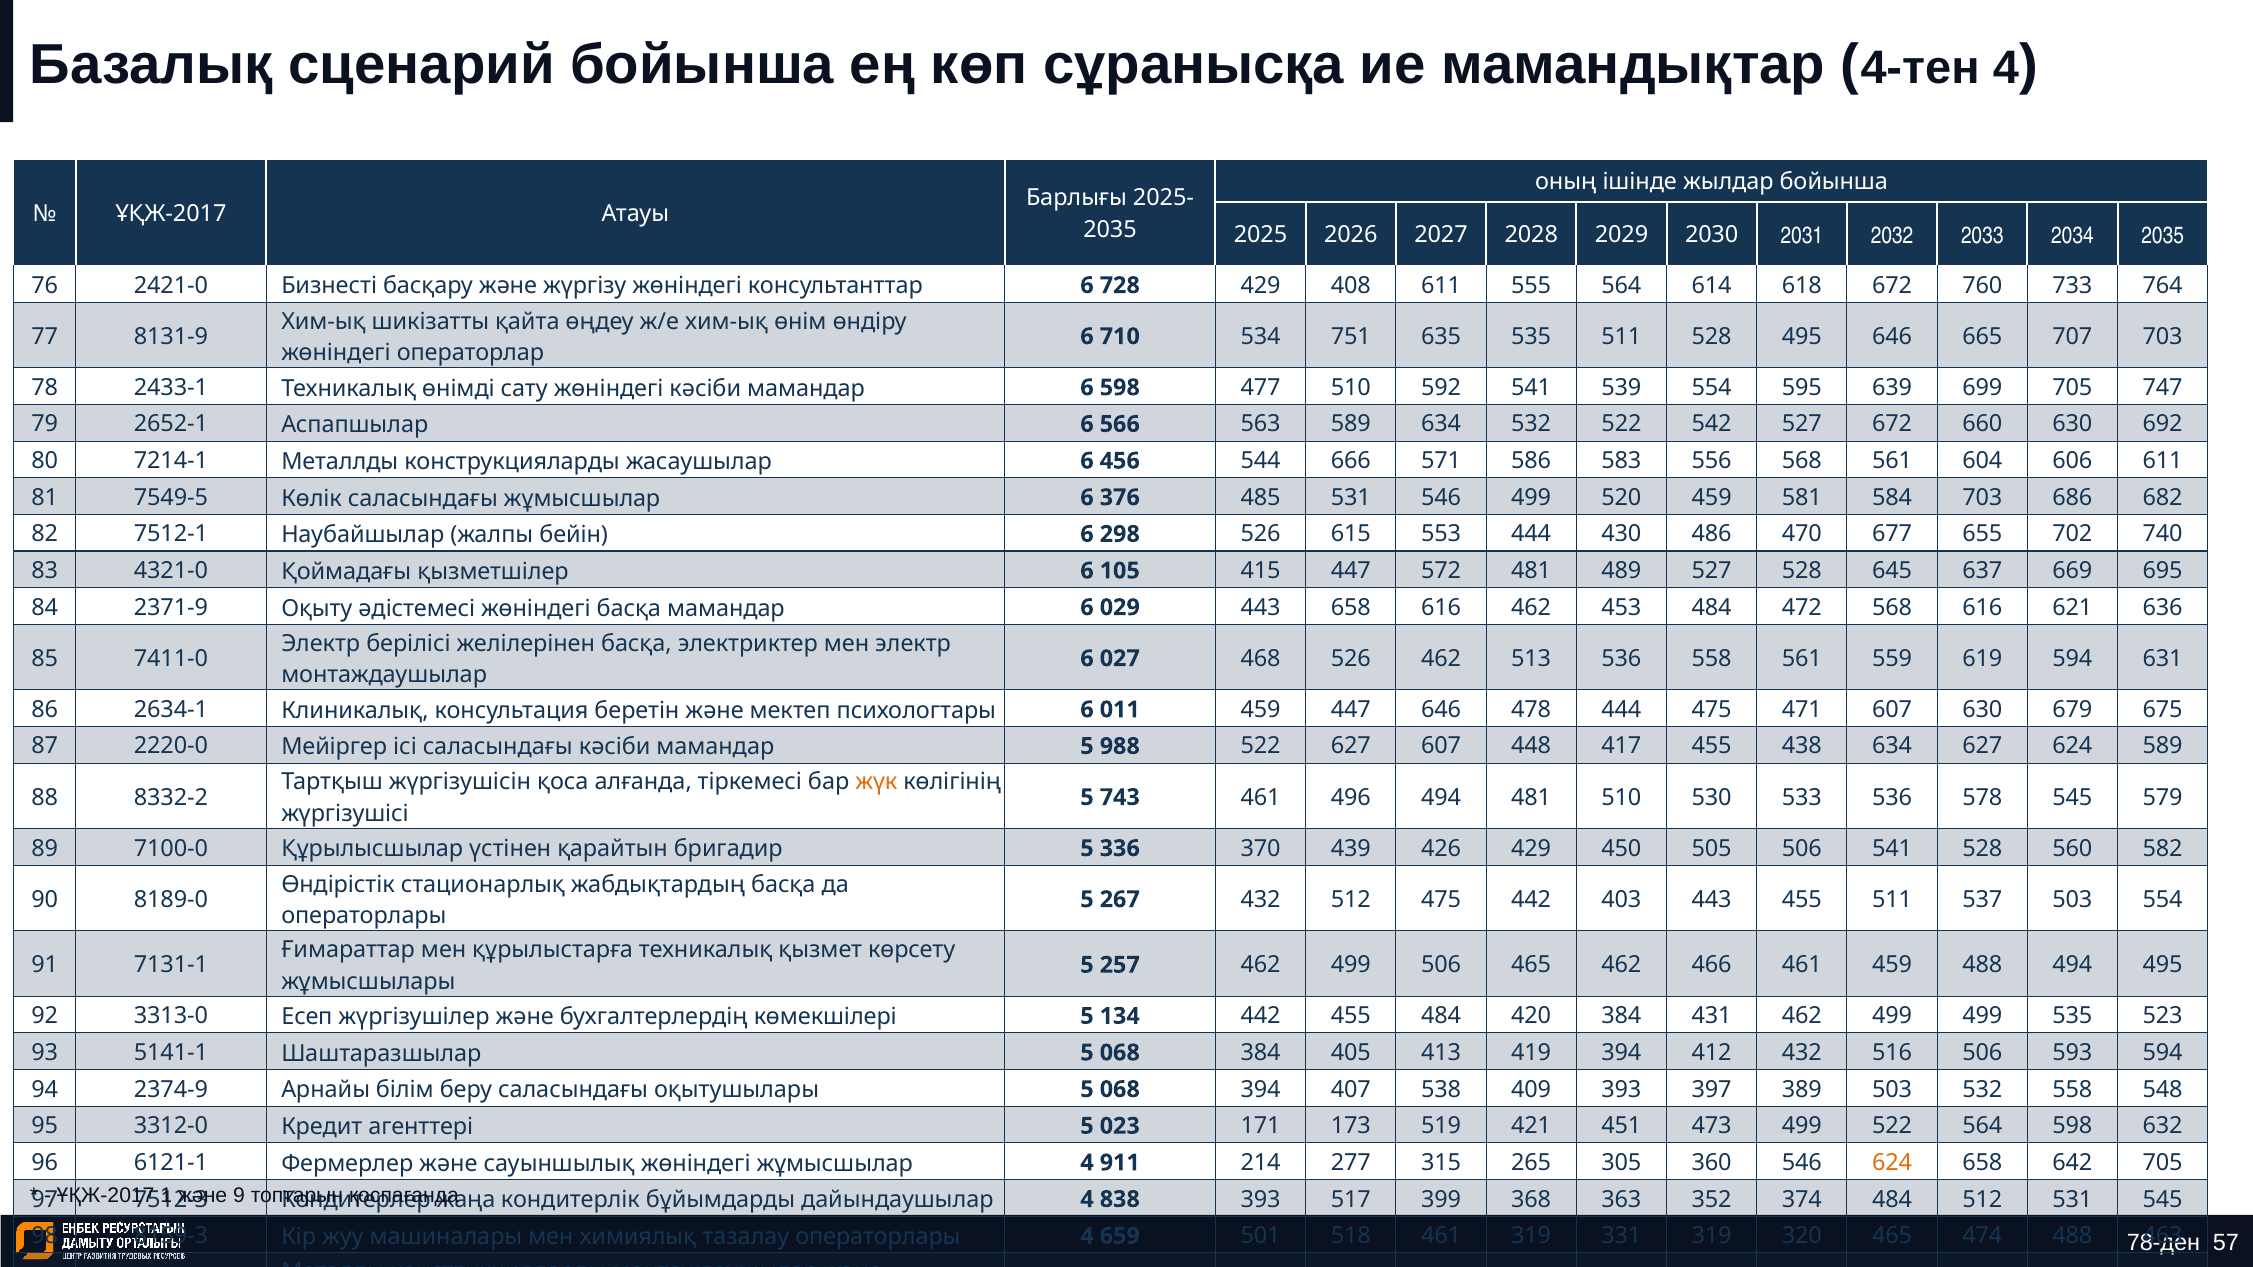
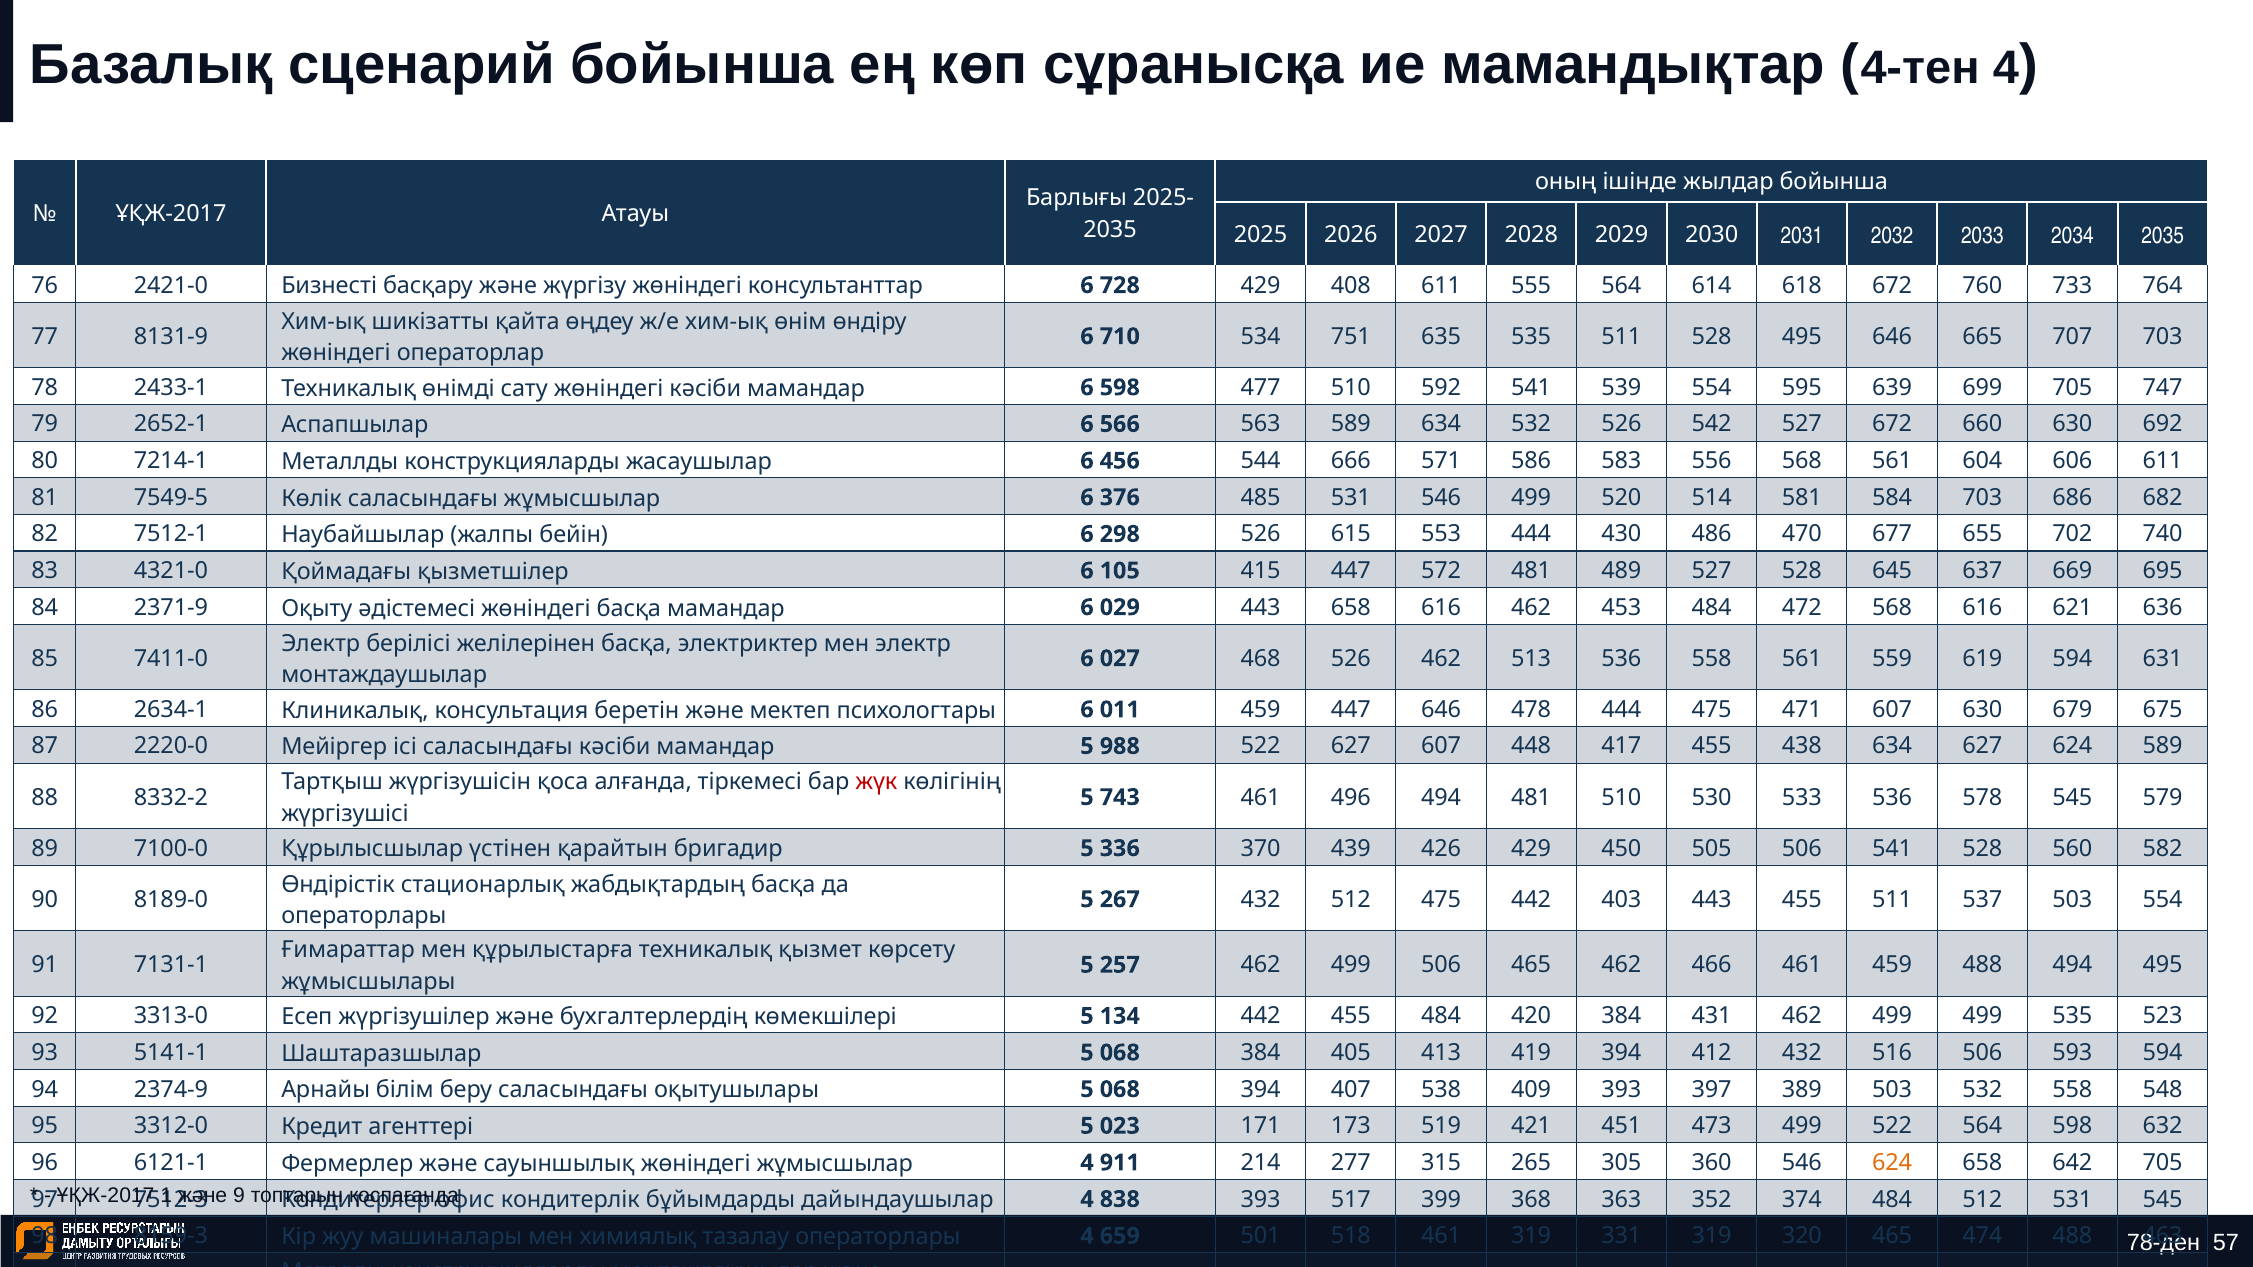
532 522: 522 -> 526 (1621, 424)
520 459: 459 -> 514 (1712, 498)
жүк colour: orange -> red (876, 782)
жаңа: жаңа -> офис (466, 1200)
